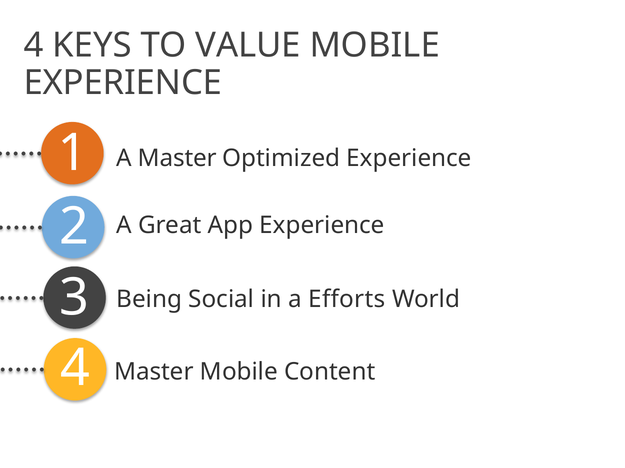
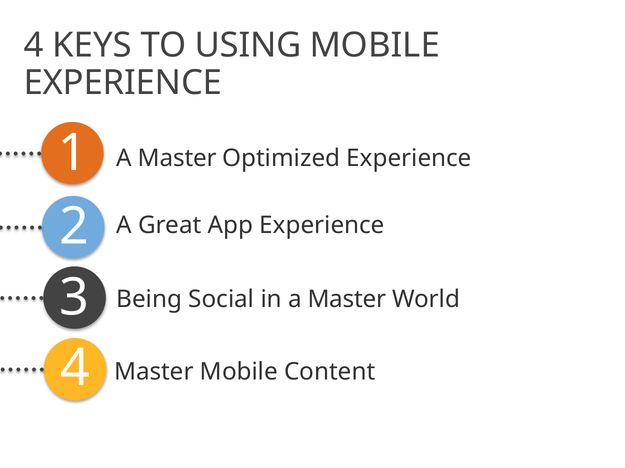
VALUE: VALUE -> USING (248, 45)
in a Efforts: Efforts -> Master (347, 300)
